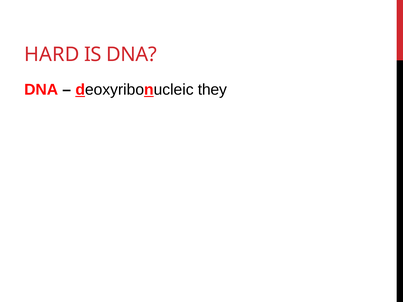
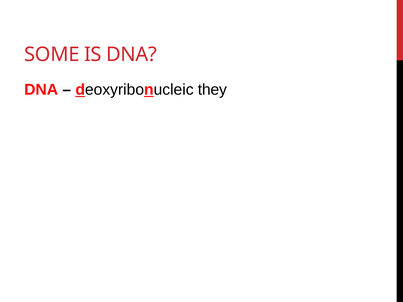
HARD: HARD -> SOME (52, 54)
